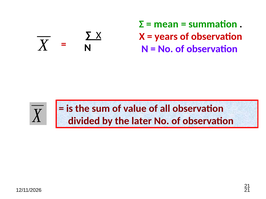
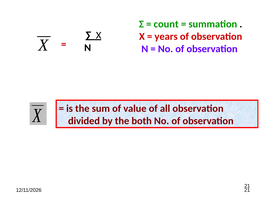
mean: mean -> count (166, 24)
later: later -> both (142, 121)
